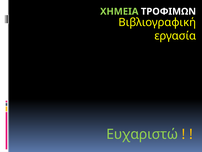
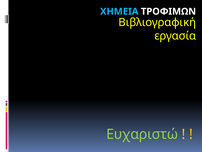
ΧΗΜΕΙΑ colour: light green -> light blue (119, 11)
